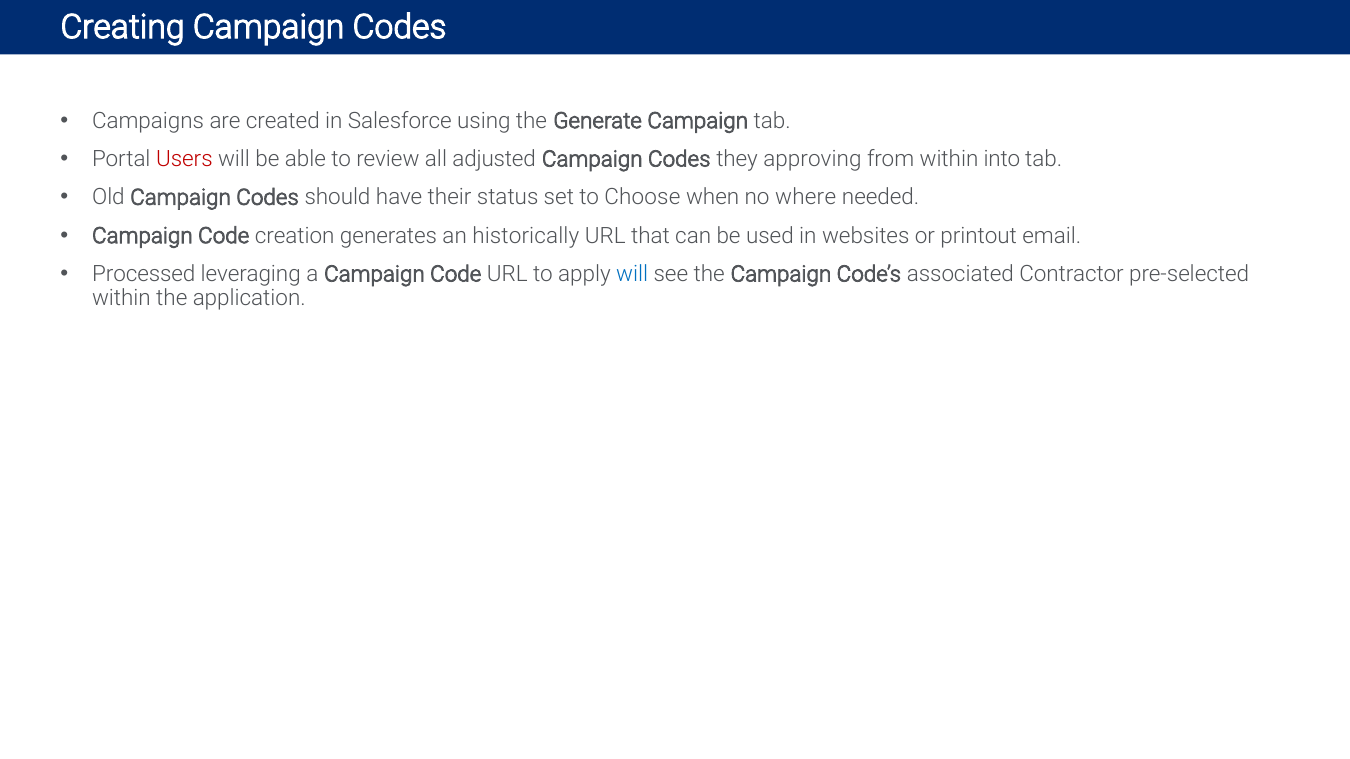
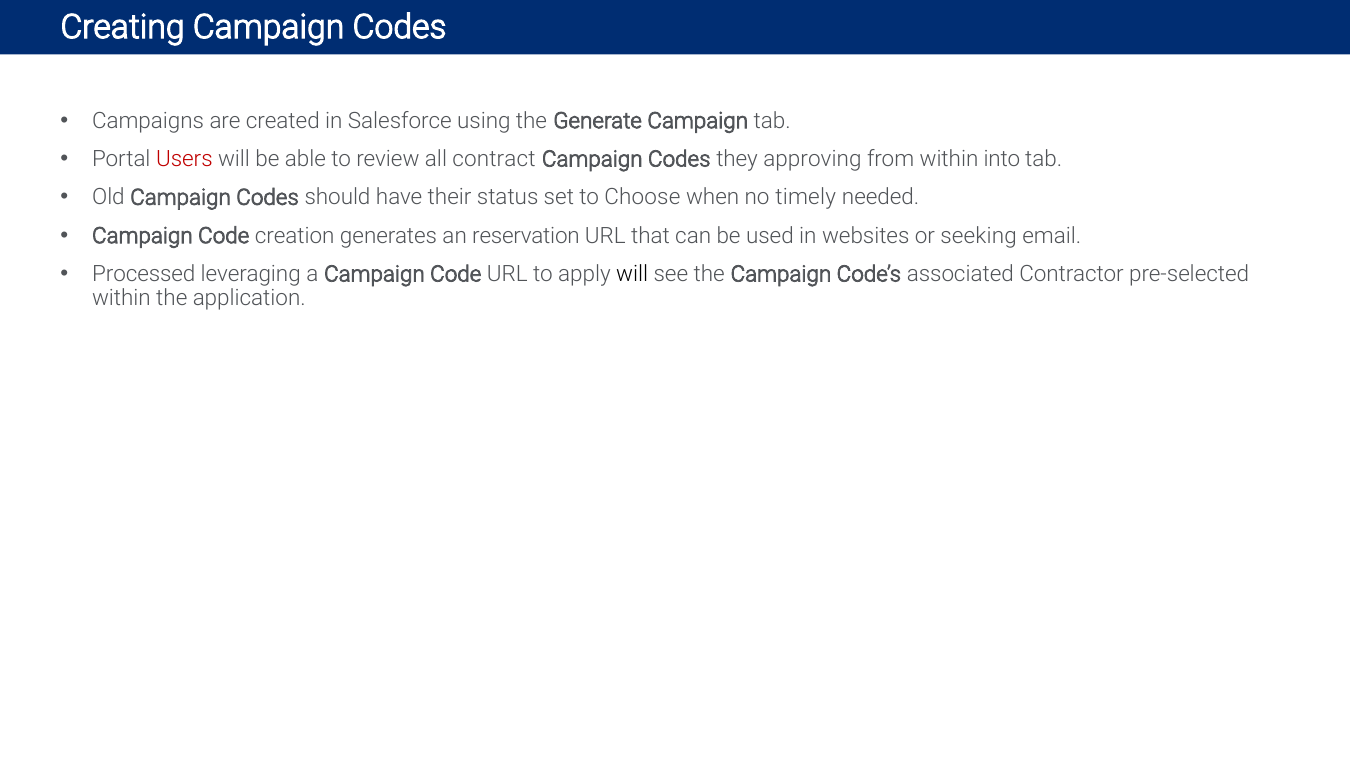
adjusted: adjusted -> contract (494, 159)
where: where -> timely (806, 198)
historically: historically -> reservation (526, 236)
printout: printout -> seeking (979, 236)
will colour: blue -> black (632, 274)
